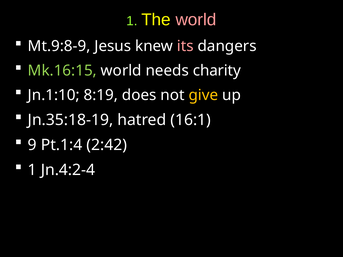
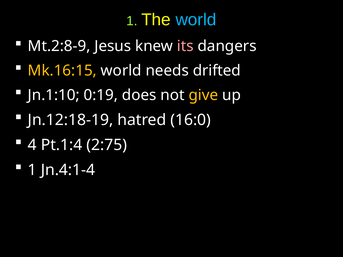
world colour: pink -> light blue (196, 20)
Mt.9:8-9: Mt.9:8-9 -> Mt.2:8-9 (59, 46)
Mk.16:15 colour: light green -> yellow (62, 71)
charity: charity -> drifted (217, 71)
8:19: 8:19 -> 0:19 (101, 95)
Jn.35:18-19: Jn.35:18-19 -> Jn.12:18-19 (71, 120)
16:1: 16:1 -> 16:0 (191, 120)
9: 9 -> 4 (32, 145)
2:42: 2:42 -> 2:75 (107, 145)
Jn.4:2-4: Jn.4:2-4 -> Jn.4:1-4 (68, 170)
